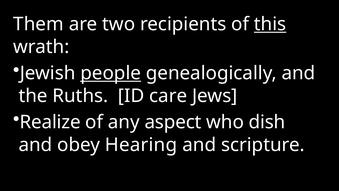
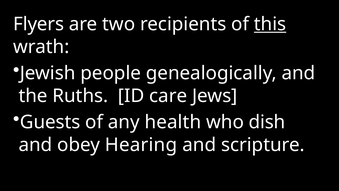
Them: Them -> Flyers (39, 24)
people underline: present -> none (111, 73)
Realize: Realize -> Guests (50, 122)
aspect: aspect -> health (173, 122)
